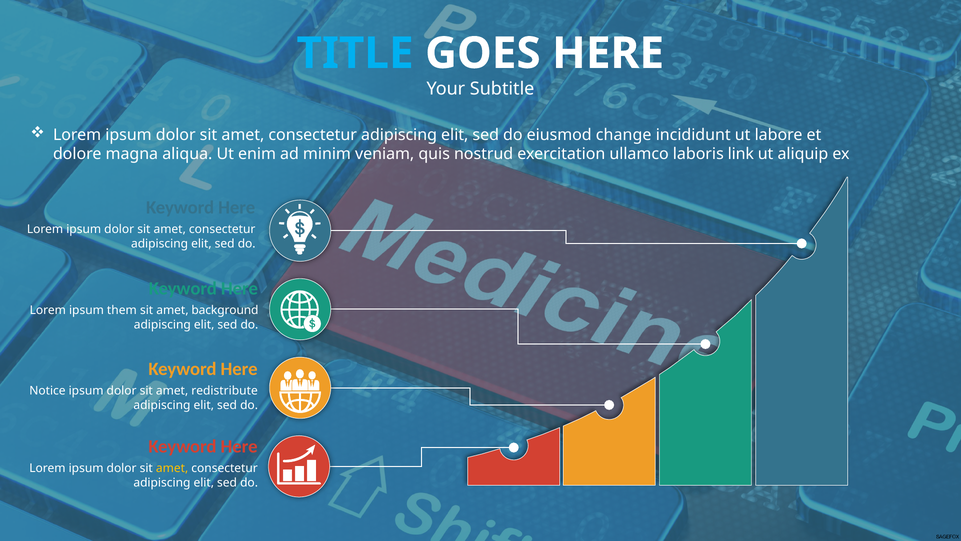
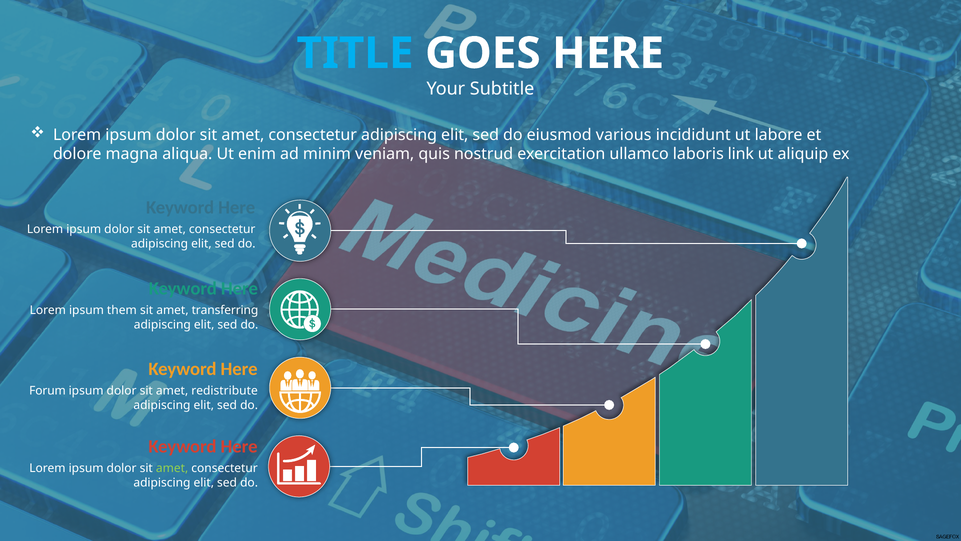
change: change -> various (624, 135)
background: background -> transferring (225, 310)
Notice: Notice -> Forum (48, 390)
amet colour: yellow -> light green (172, 468)
